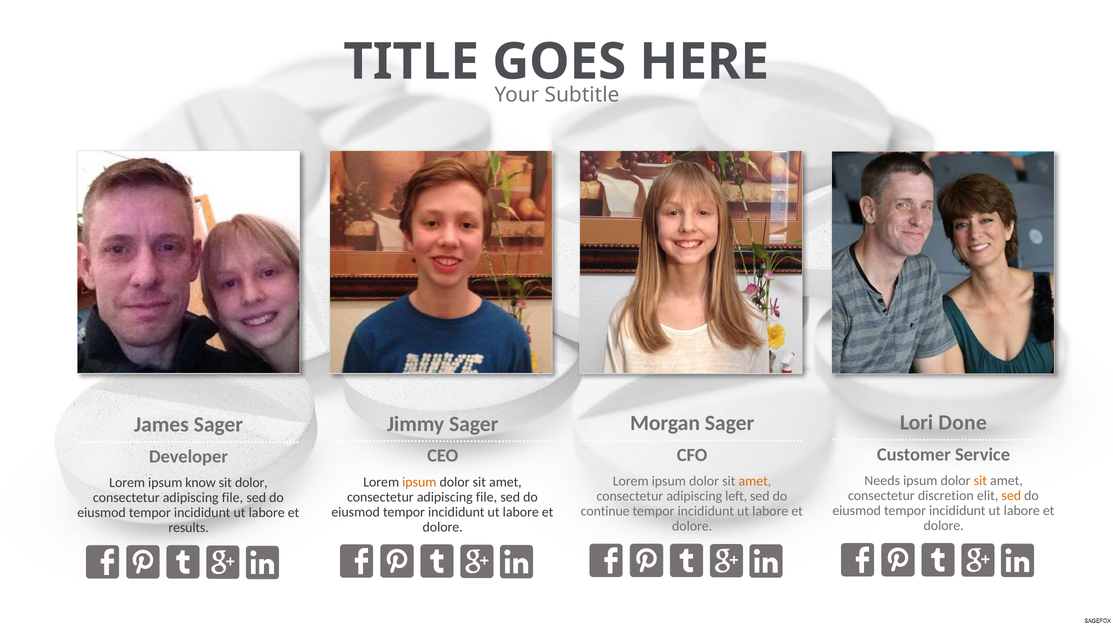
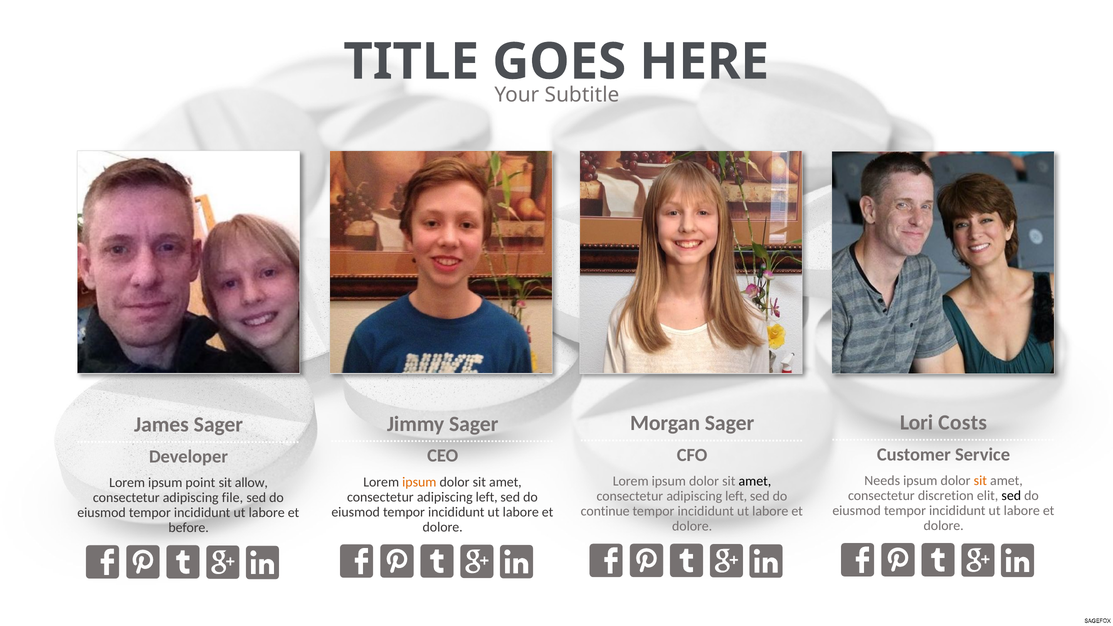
Done: Done -> Costs (963, 423)
amet colour: orange -> black (755, 481)
know: know -> point (200, 483)
sit dolor: dolor -> allow (251, 483)
sed colour: orange -> black (1011, 496)
file: file -> left (487, 497)
results: results -> before (189, 528)
